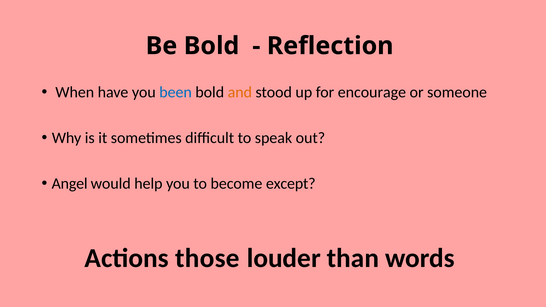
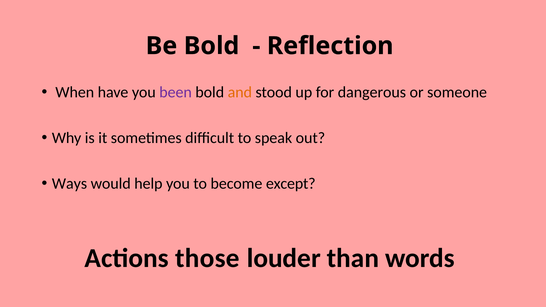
been colour: blue -> purple (176, 92)
encourage: encourage -> dangerous (372, 92)
Angel: Angel -> Ways (69, 184)
